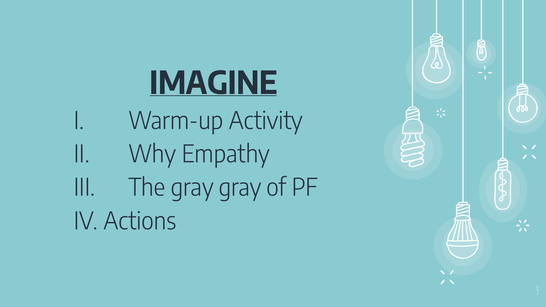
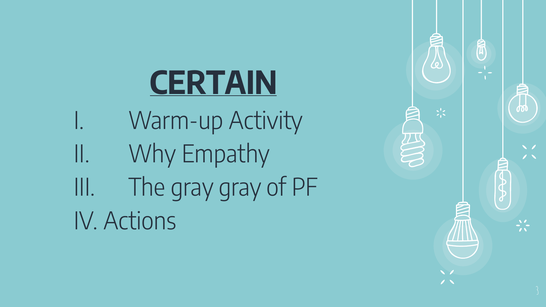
IMAGINE: IMAGINE -> CERTAIN (214, 84)
